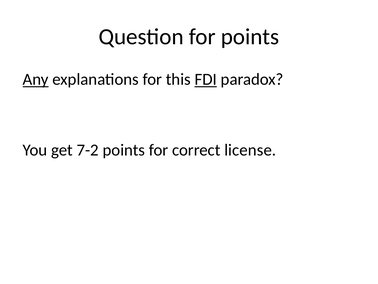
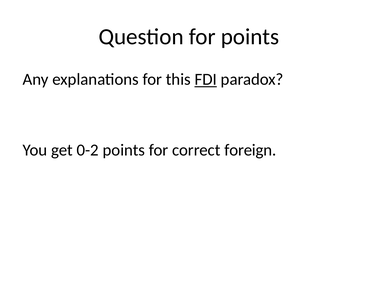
Any underline: present -> none (36, 79)
7-2: 7-2 -> 0-2 (88, 150)
license: license -> foreign (250, 150)
